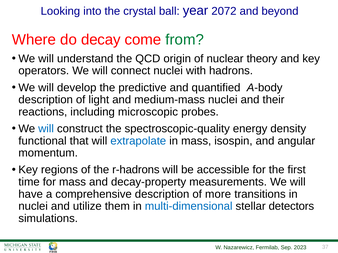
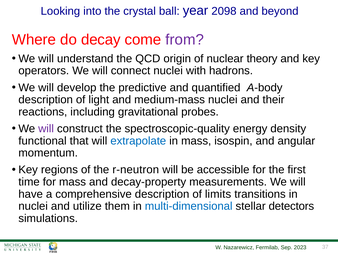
2072: 2072 -> 2098 (224, 11)
from colour: green -> purple (185, 40)
microscopic: microscopic -> gravitational (148, 112)
will colour: blue -> purple (46, 129)
r-hadrons: r-hadrons -> r-neutron (136, 170)
more: more -> limits (218, 194)
